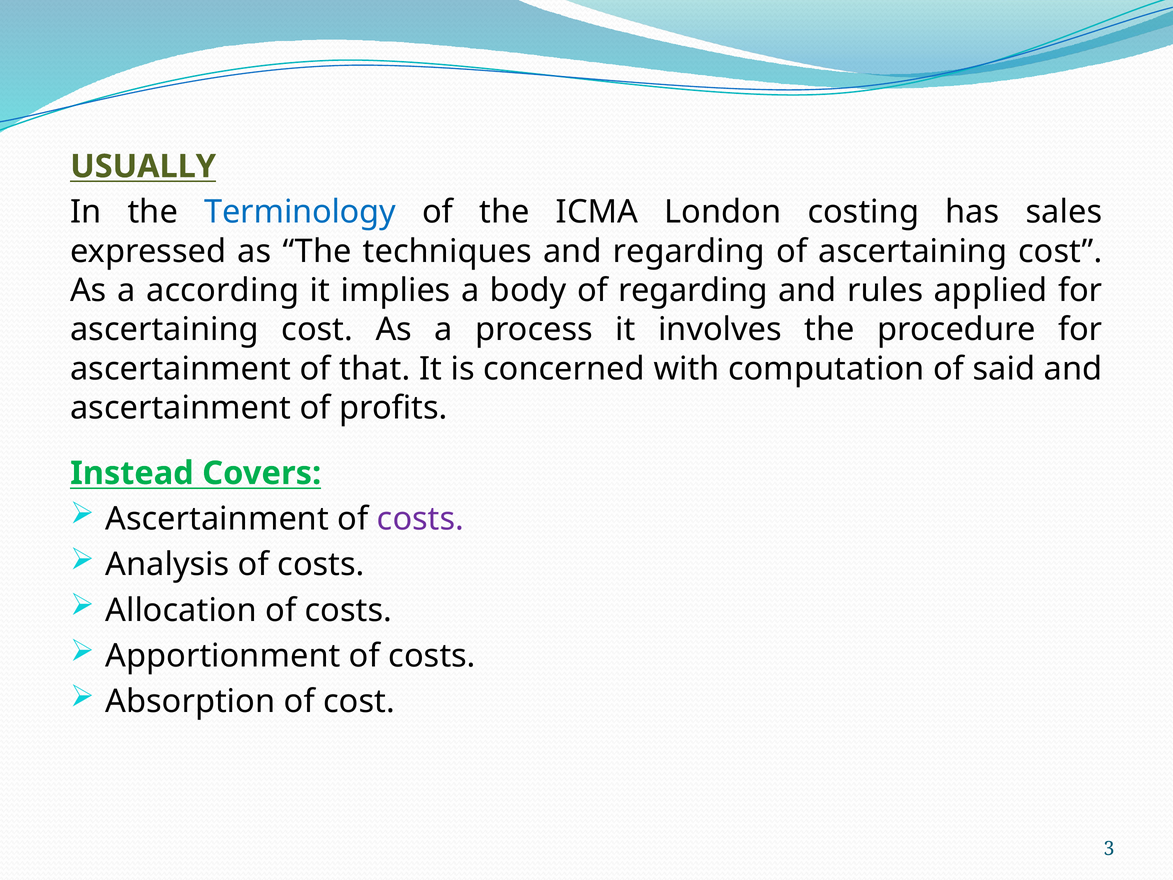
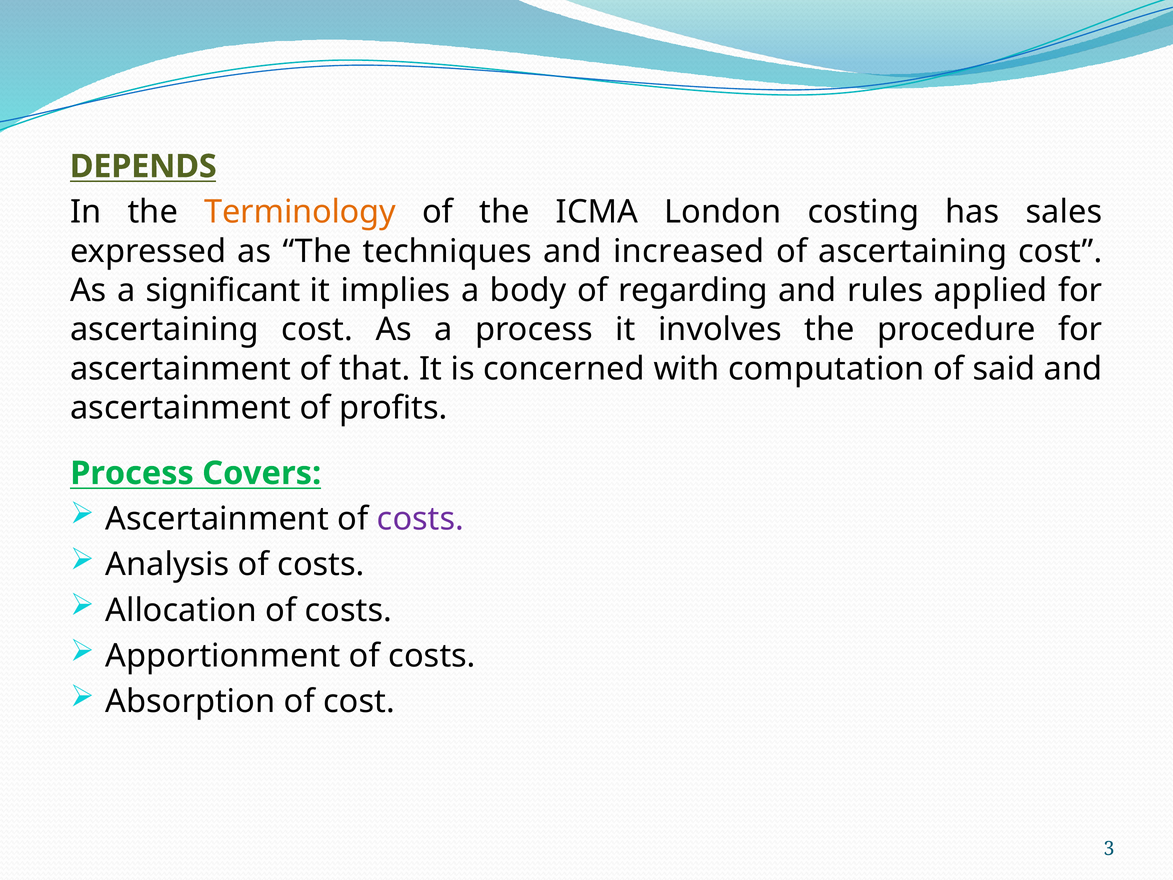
USUALLY: USUALLY -> DEPENDS (143, 166)
Terminology colour: blue -> orange (300, 212)
and regarding: regarding -> increased (689, 251)
according: according -> significant (223, 290)
Instead: Instead -> Process (132, 473)
